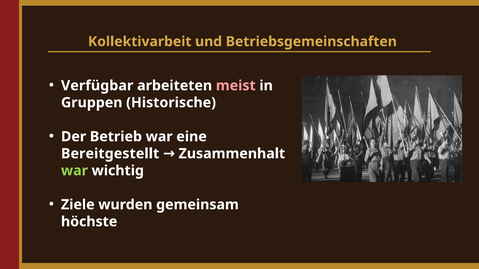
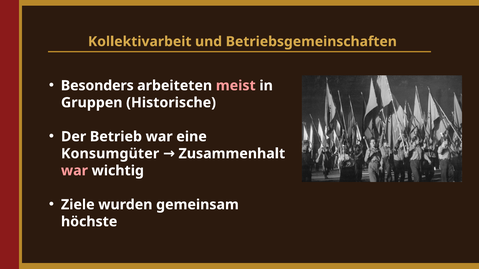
Verfügbar: Verfügbar -> Besonders (97, 86)
Bereitgestellt: Bereitgestellt -> Konsumgüter (110, 154)
war colour: light green -> pink (74, 171)
